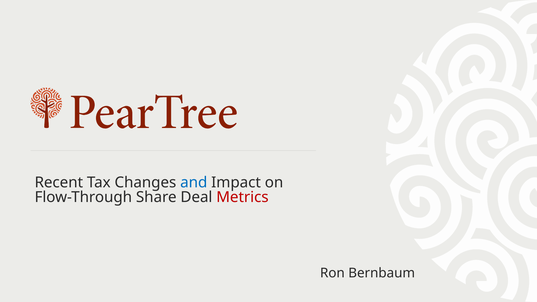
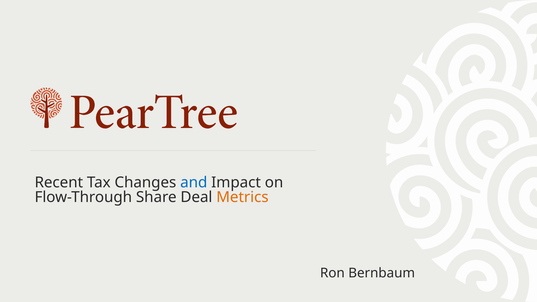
Metrics colour: red -> orange (242, 197)
